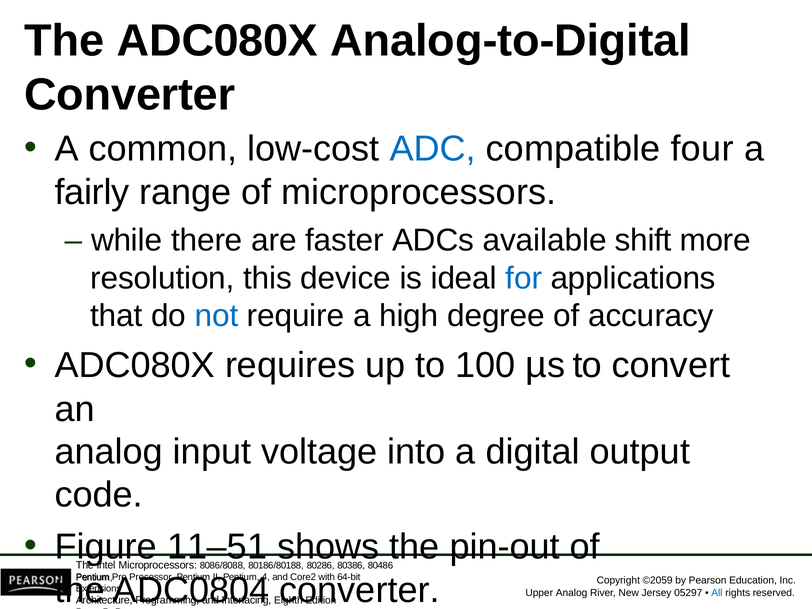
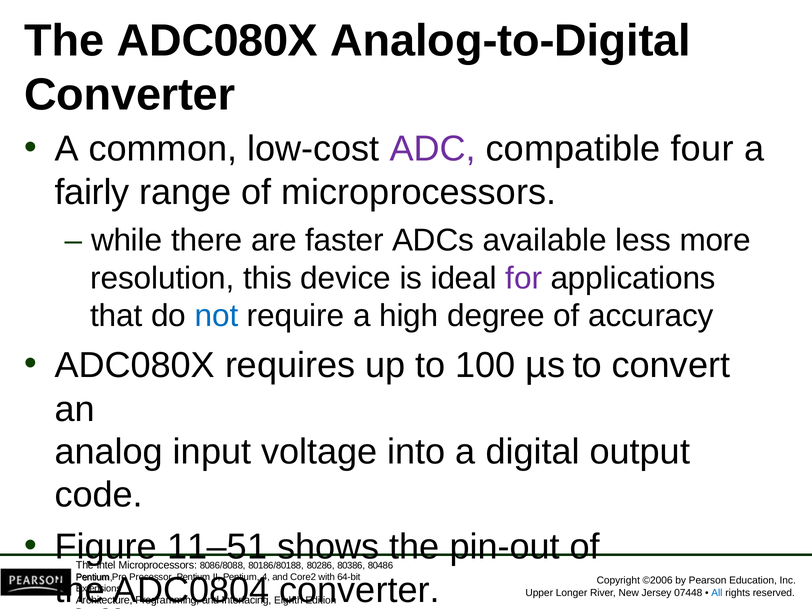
ADC colour: blue -> purple (433, 149)
shift: shift -> less (643, 240)
for colour: blue -> purple (524, 278)
©2059: ©2059 -> ©2006 (658, 580)
Upper Analog: Analog -> Longer (572, 593)
05297: 05297 -> 07448 (688, 593)
